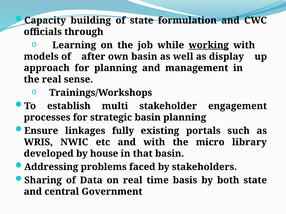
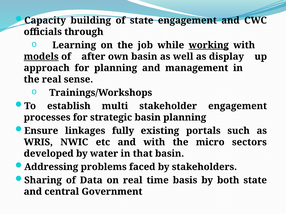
state formulation: formulation -> engagement (187, 20)
models underline: none -> present (41, 57)
library: library -> sectors (249, 142)
house: house -> water (104, 154)
